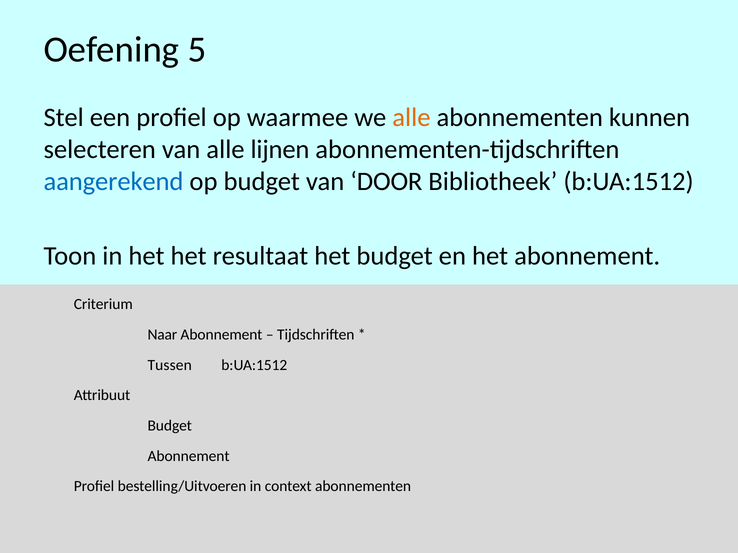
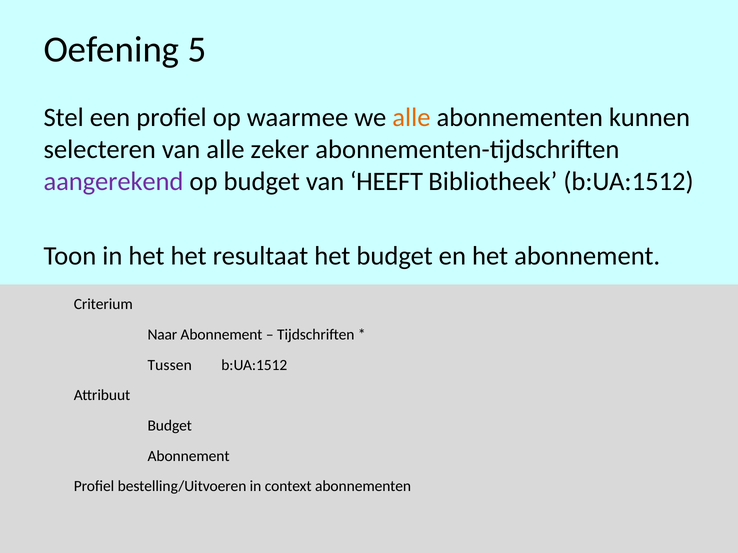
lijnen: lijnen -> zeker (280, 149)
aangerekend colour: blue -> purple (114, 182)
DOOR: DOOR -> HEEFT (386, 182)
